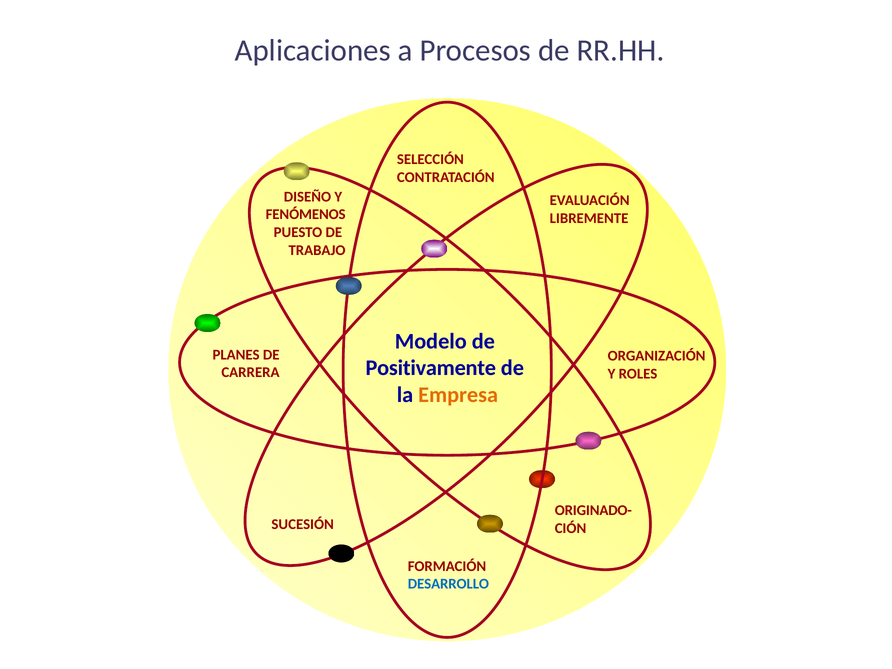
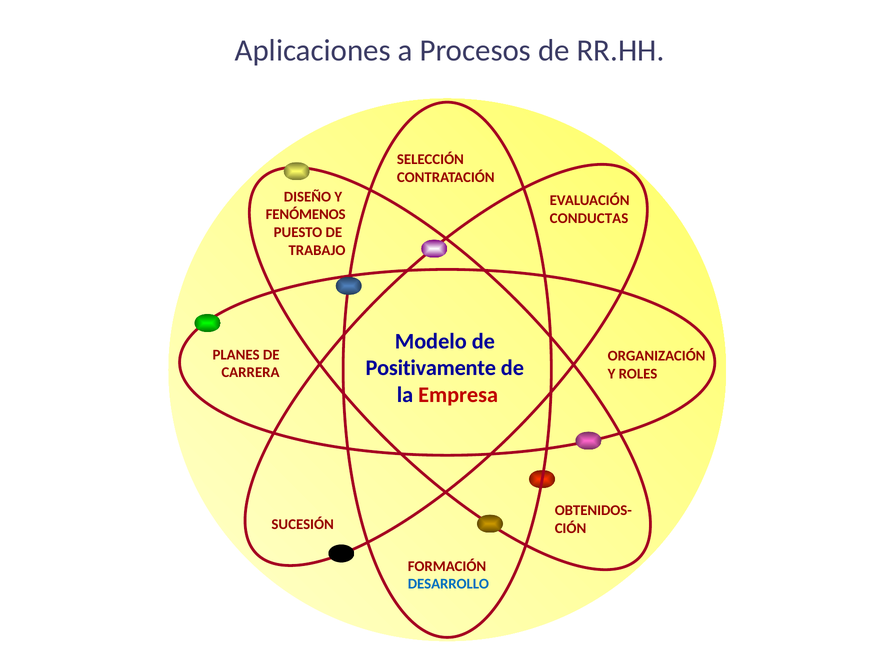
LIBREMENTE: LIBREMENTE -> CONDUCTAS (589, 218)
Empresa colour: orange -> red (458, 395)
ORIGINADO-: ORIGINADO- -> OBTENIDOS- (593, 510)
